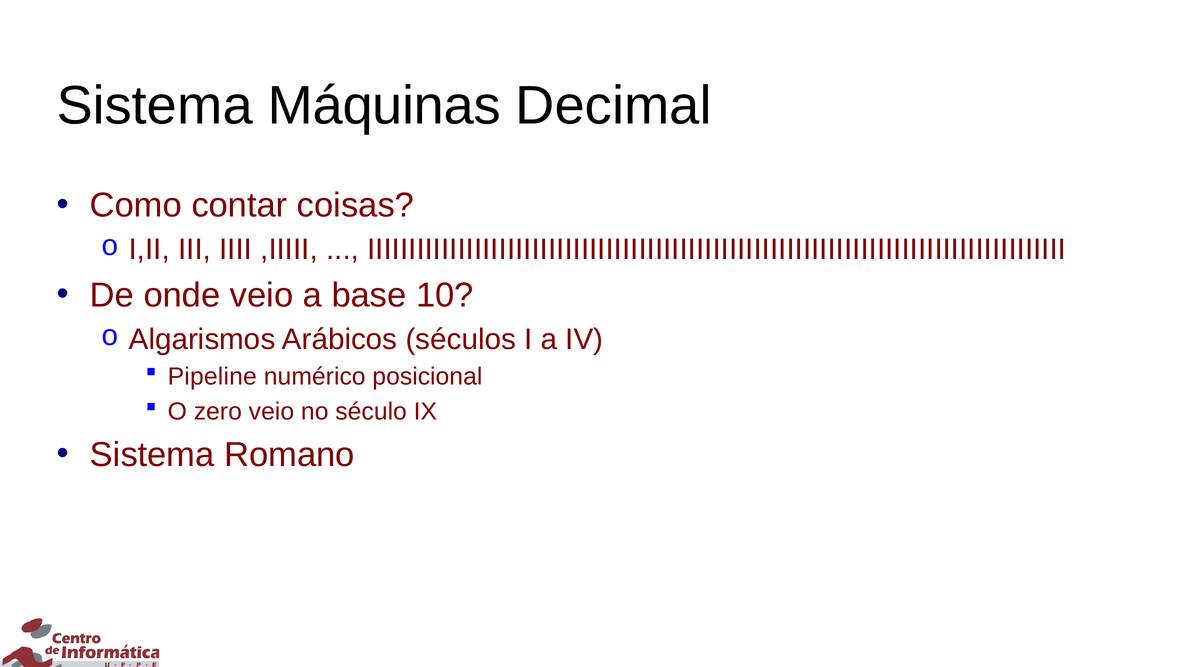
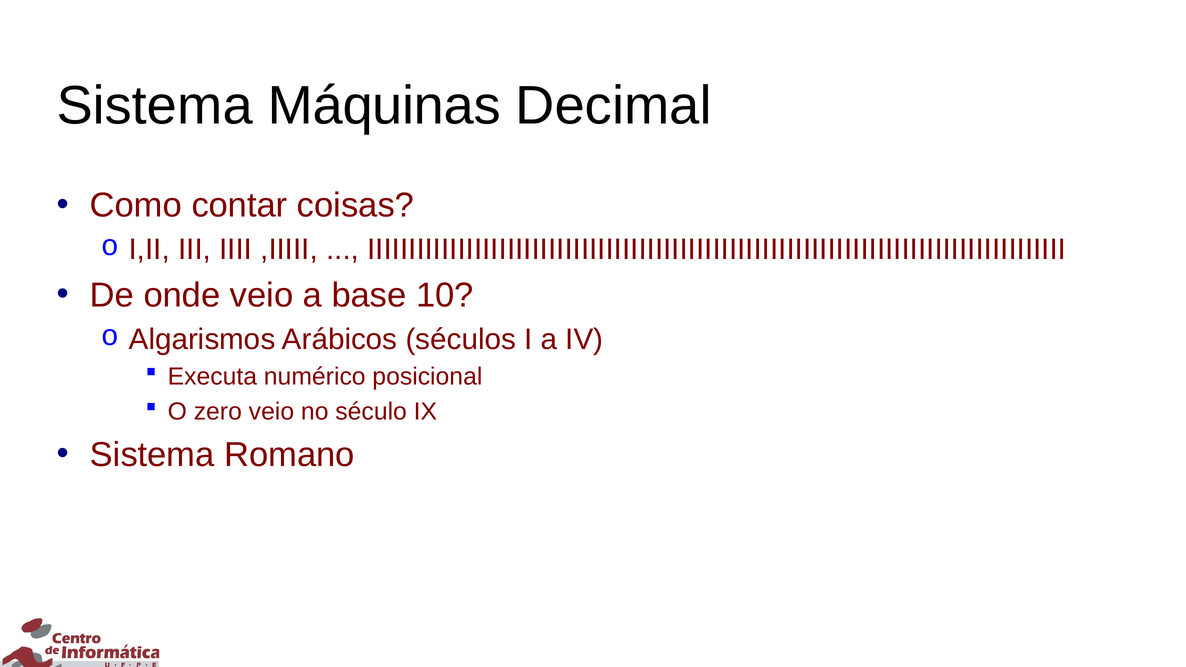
Pipeline: Pipeline -> Executa (212, 377)
